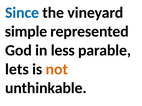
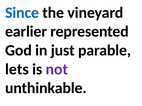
simple: simple -> earlier (26, 32)
less: less -> just (63, 51)
not colour: orange -> purple (57, 69)
